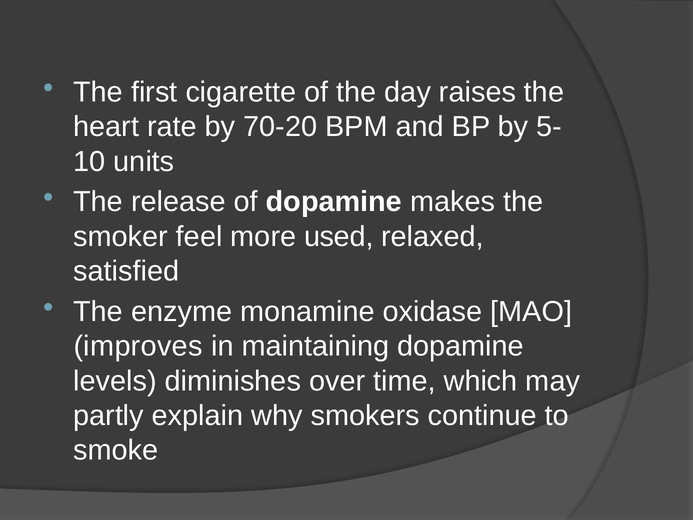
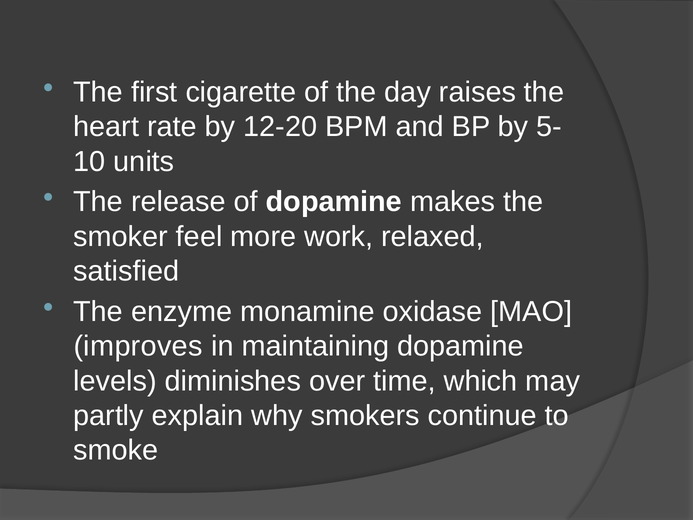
70-20: 70-20 -> 12-20 (280, 127)
used: used -> work (339, 236)
